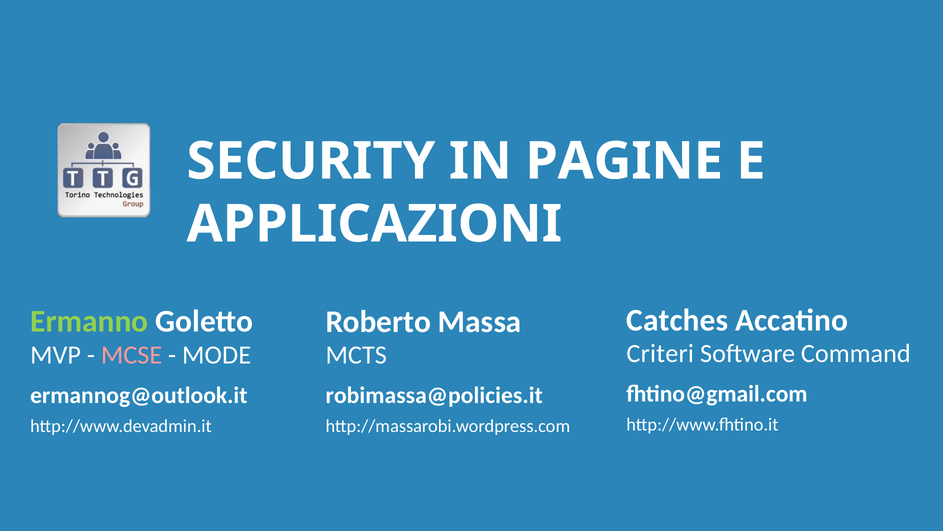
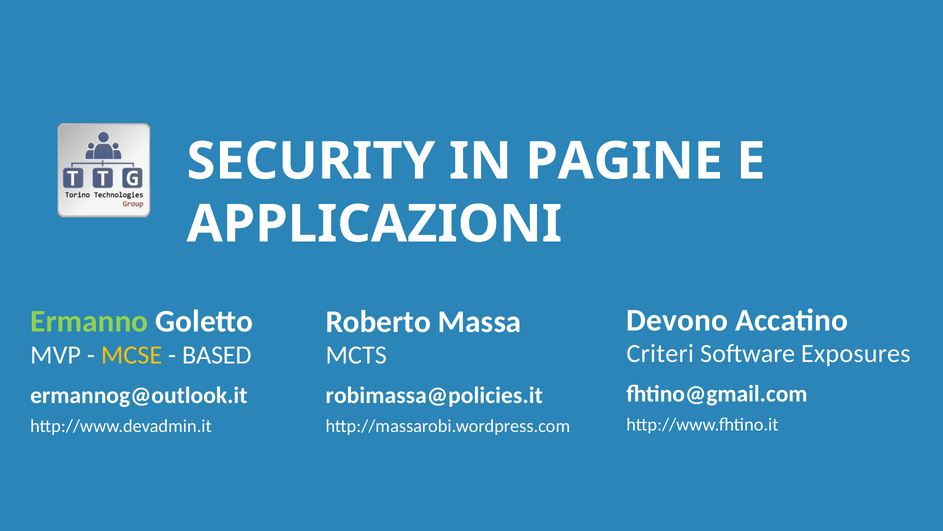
Catches: Catches -> Devono (677, 320)
Command: Command -> Exposures (856, 353)
MCSE colour: pink -> yellow (132, 355)
MODE: MODE -> BASED (217, 355)
